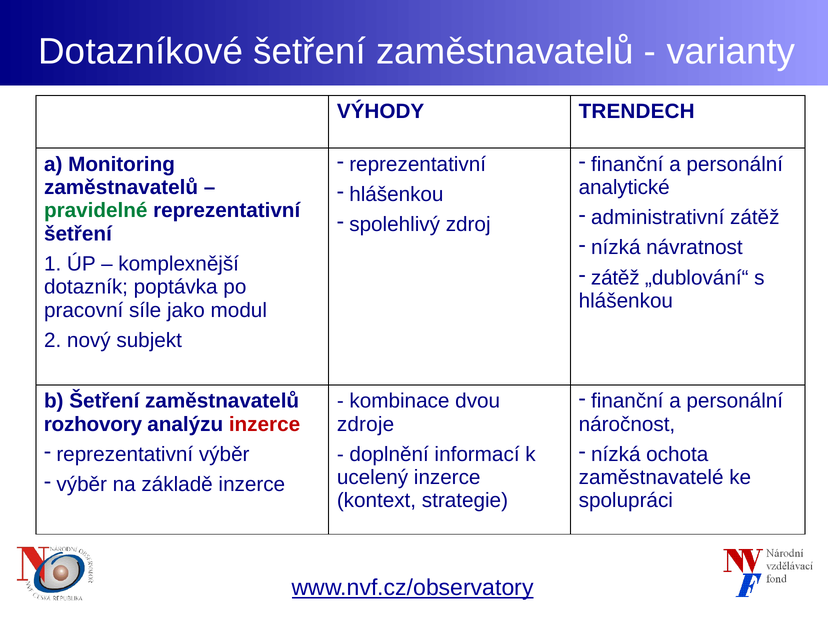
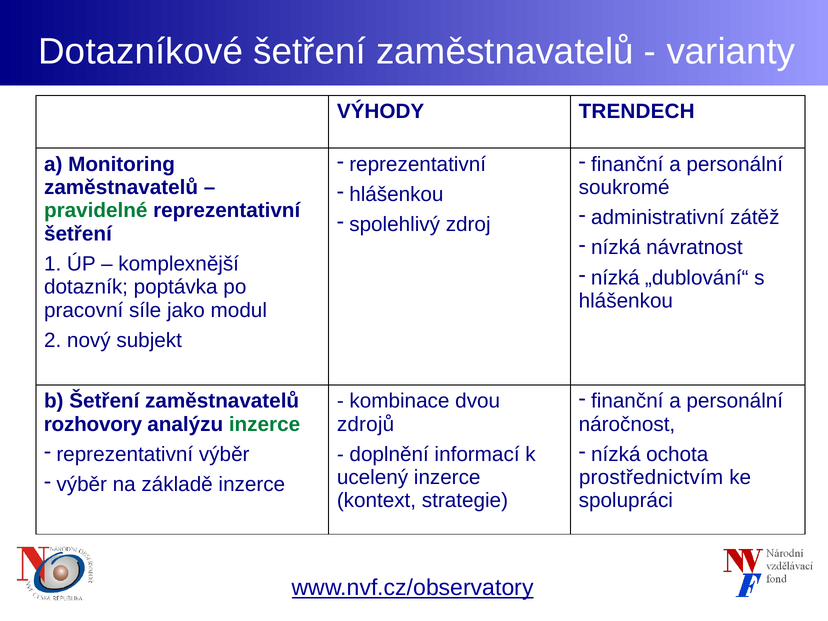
analytické: analytické -> soukromé (624, 187)
zátěž: zátěž -> nízká (615, 278)
inzerce colour: red -> green (265, 424)
zdroje: zdroje -> zdrojů (366, 424)
zaměstnavatelé: zaměstnavatelé -> prostřednictvím (651, 477)
